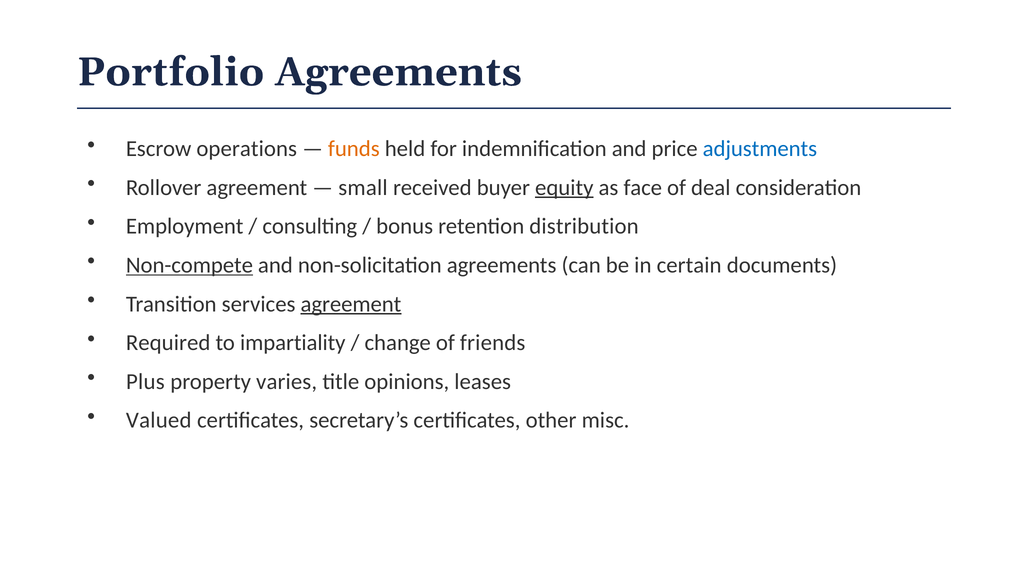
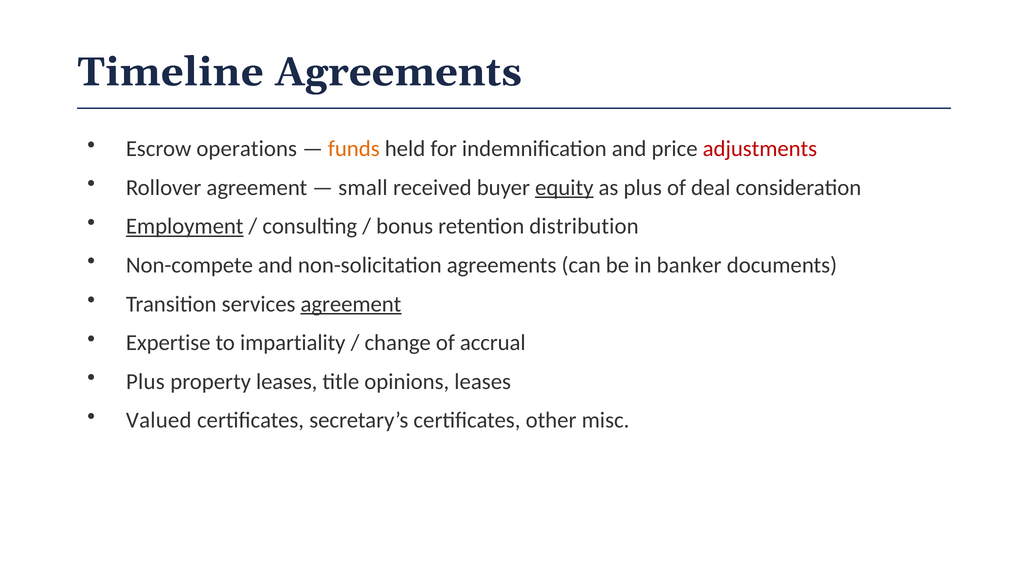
Portfolio: Portfolio -> Timeline (171, 72)
adjustments colour: blue -> red (760, 149)
as face: face -> plus (643, 188)
Employment underline: none -> present (185, 227)
Non-compete underline: present -> none (189, 265)
certain: certain -> banker (689, 265)
Required: Required -> Expertise (168, 343)
friends: friends -> accrual (493, 343)
property varies: varies -> leases (287, 382)
